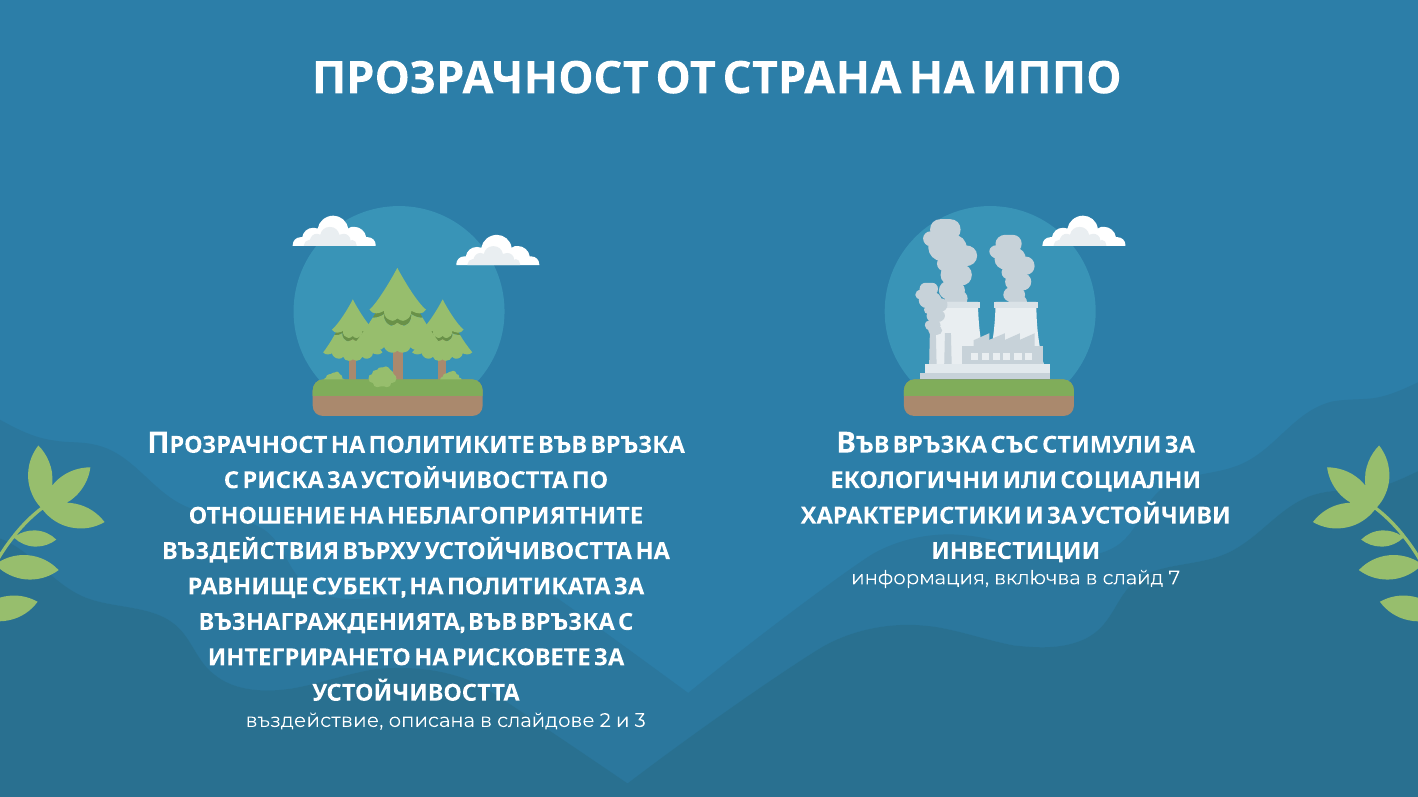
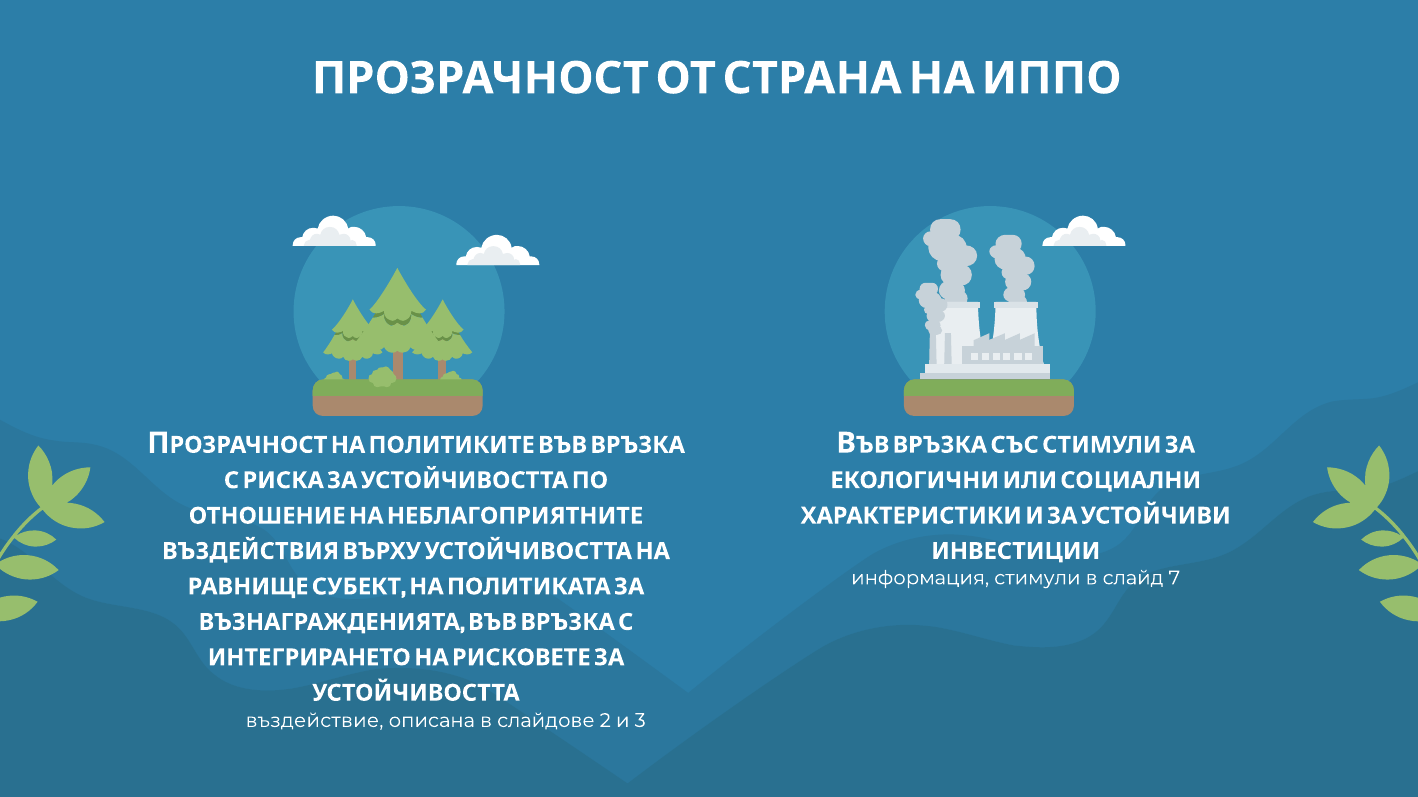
информация включва: включва -> стимули (1037, 578)
